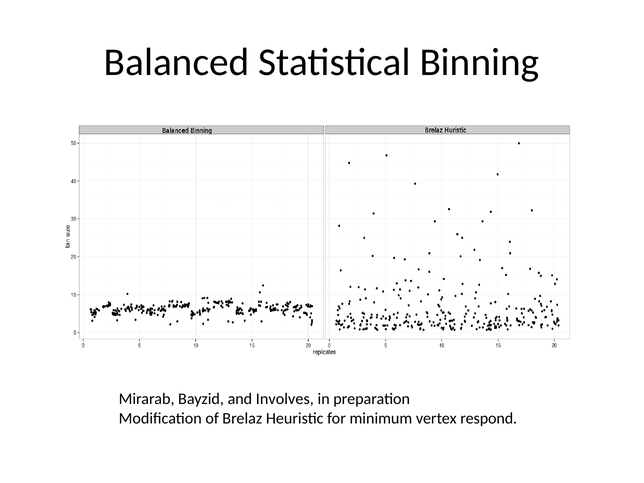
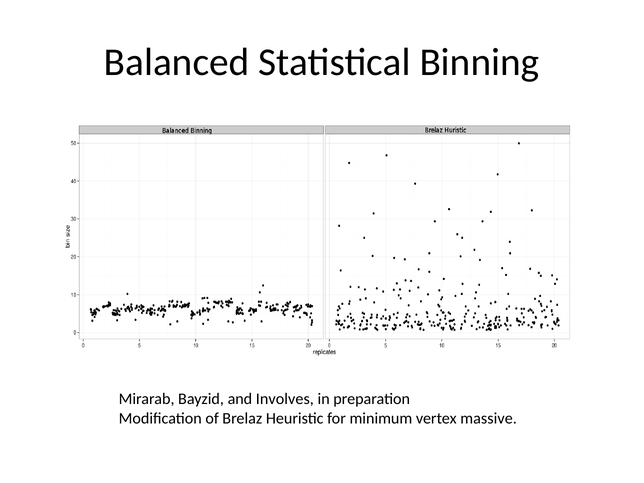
respond: respond -> massive (489, 418)
